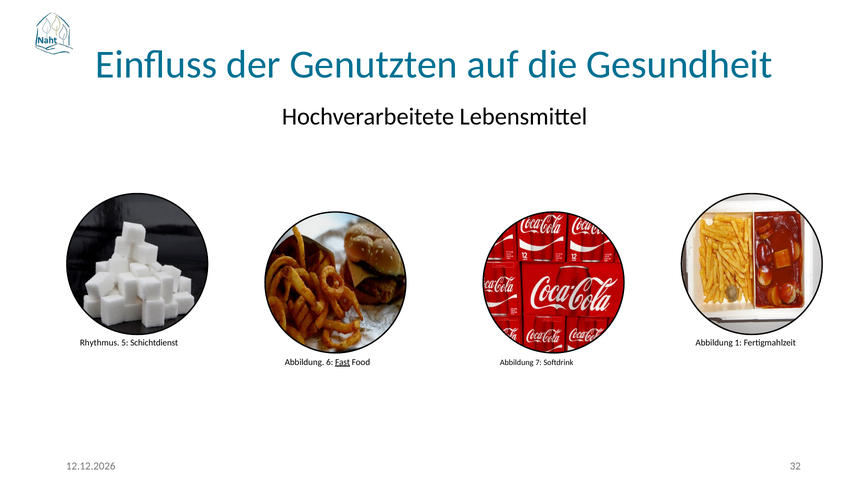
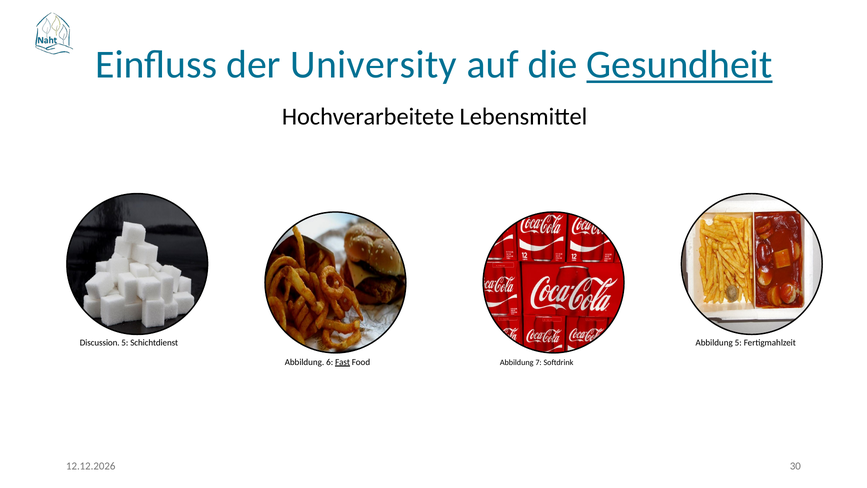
Genutzten: Genutzten -> University (373, 65)
Gesundheit underline: none -> present (679, 65)
Rhythmus: Rhythmus -> Discussion (100, 343)
Abbildung 1: 1 -> 5 (738, 343)
32: 32 -> 30 (795, 466)
